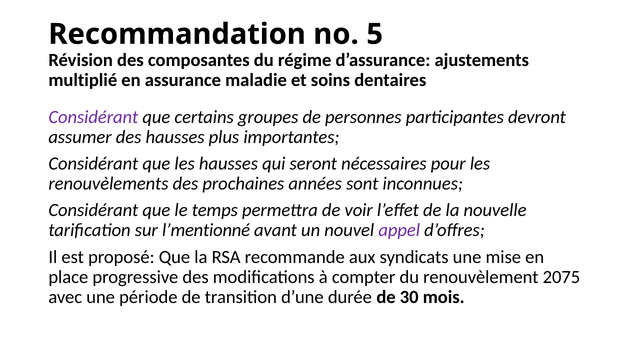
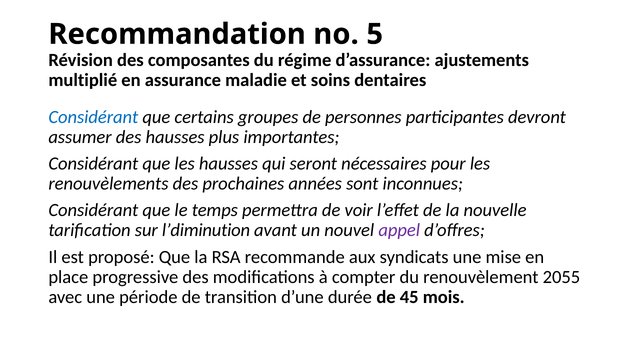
Considérant colour: purple -> blue (93, 117)
l’mentionné: l’mentionné -> l’diminution (206, 230)
2075: 2075 -> 2055 (561, 277)
30: 30 -> 45 (409, 297)
